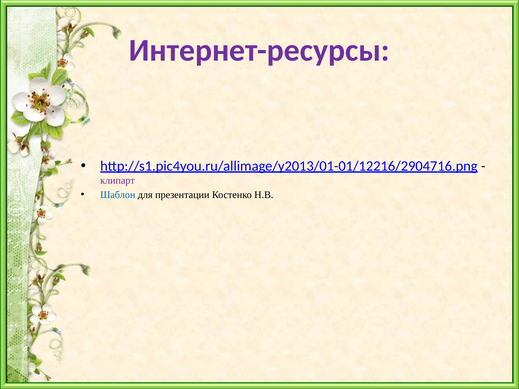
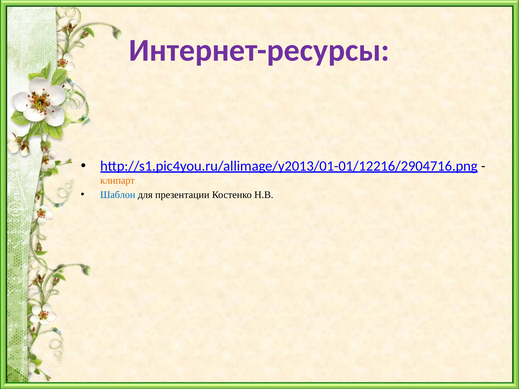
клипарт colour: purple -> orange (118, 181)
